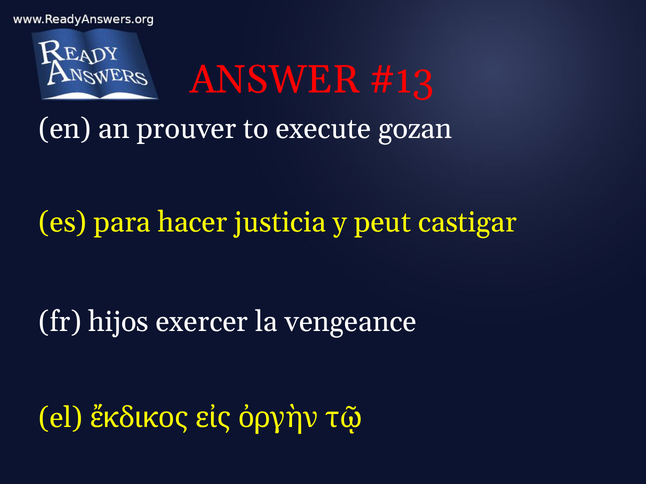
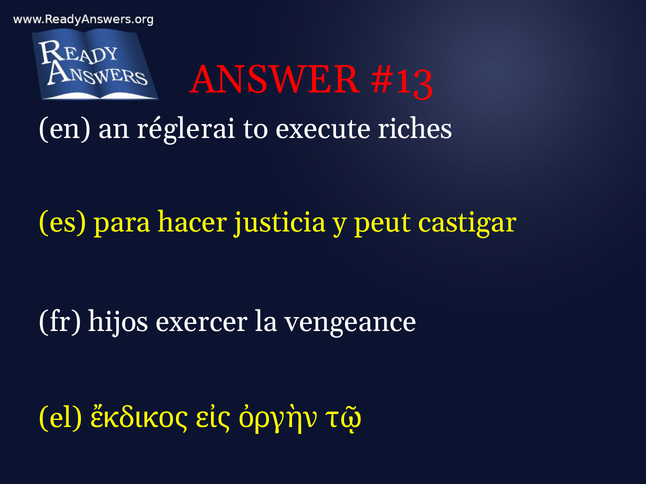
prouver: prouver -> réglerai (186, 129)
gozan: gozan -> riches (415, 129)
